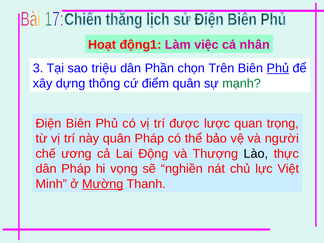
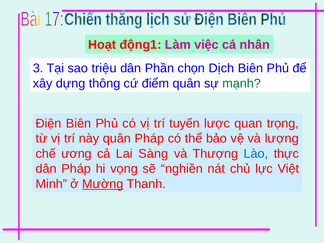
Trên: Trên -> Dịch (221, 68)
Phủ underline: present -> none (278, 68)
được: được -> tuyến (185, 123)
người: người -> lượng (282, 139)
Động: Động -> Sàng (153, 154)
Lào colour: black -> blue (256, 154)
